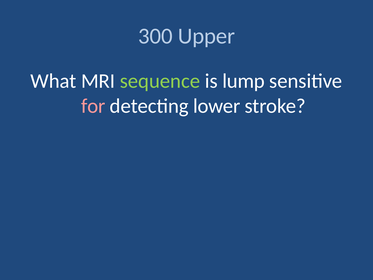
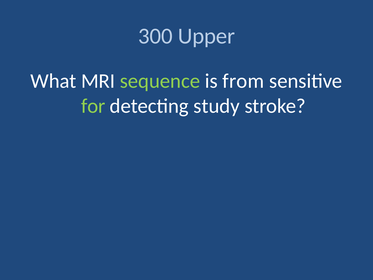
lump: lump -> from (243, 81)
for colour: pink -> light green (93, 106)
lower: lower -> study (217, 106)
